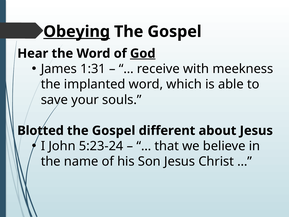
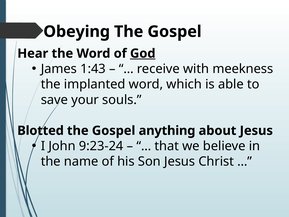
Obeying underline: present -> none (77, 32)
1:31: 1:31 -> 1:43 (93, 69)
different: different -> anything (167, 130)
5:23-24: 5:23-24 -> 9:23-24 (101, 146)
